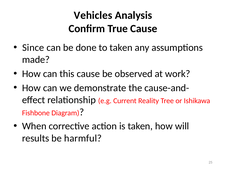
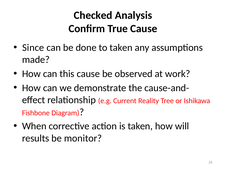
Vehicles: Vehicles -> Checked (93, 15)
harmful: harmful -> monitor (83, 138)
